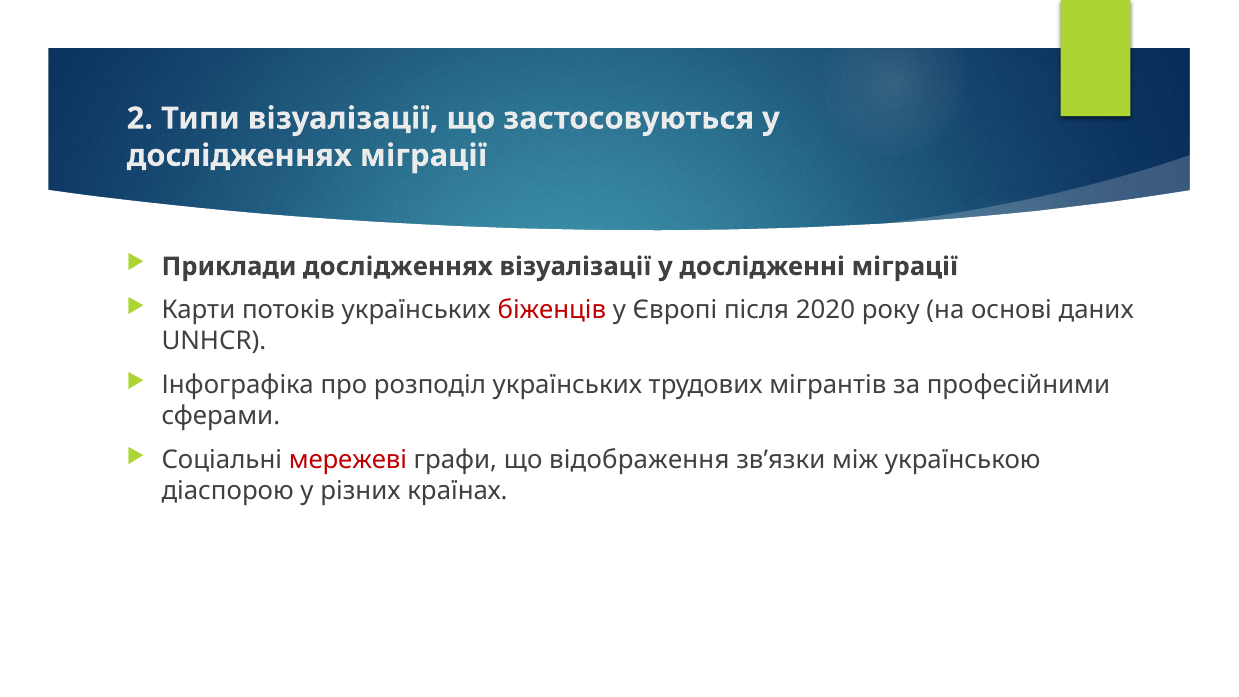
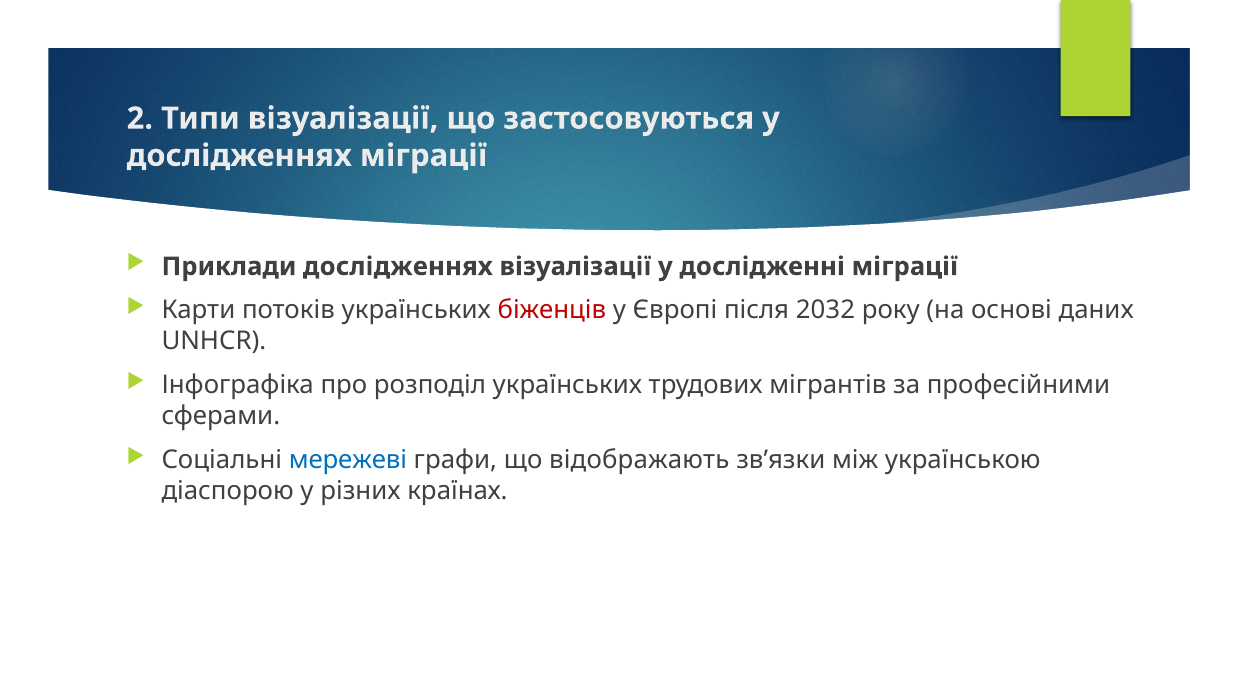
2020: 2020 -> 2032 (825, 310)
мережеві colour: red -> blue (348, 460)
відображення: відображення -> відображають (639, 460)
